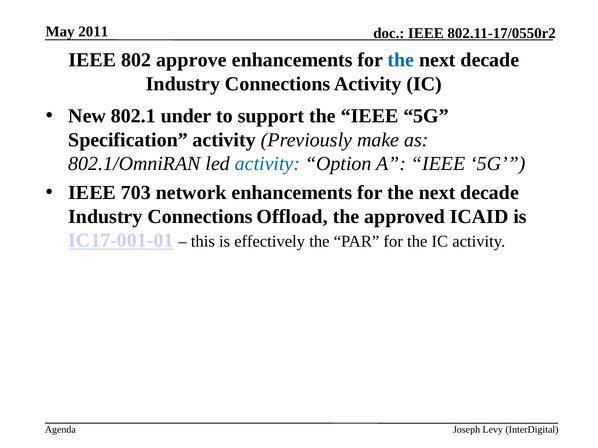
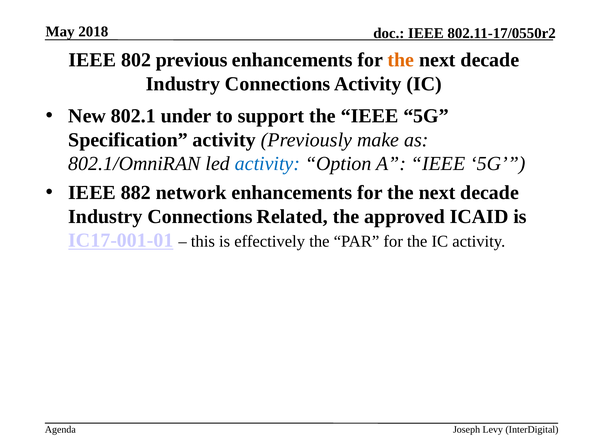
2011: 2011 -> 2018 (93, 32)
approve: approve -> previous (192, 60)
the colour: blue -> orange (401, 60)
703: 703 -> 882 (136, 193)
Offload: Offload -> Related (292, 217)
